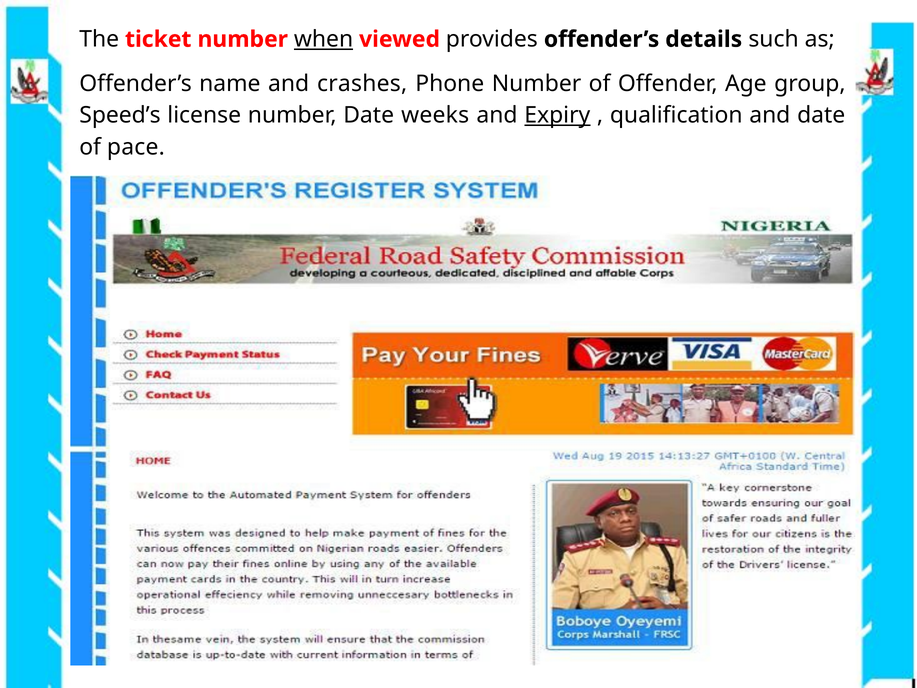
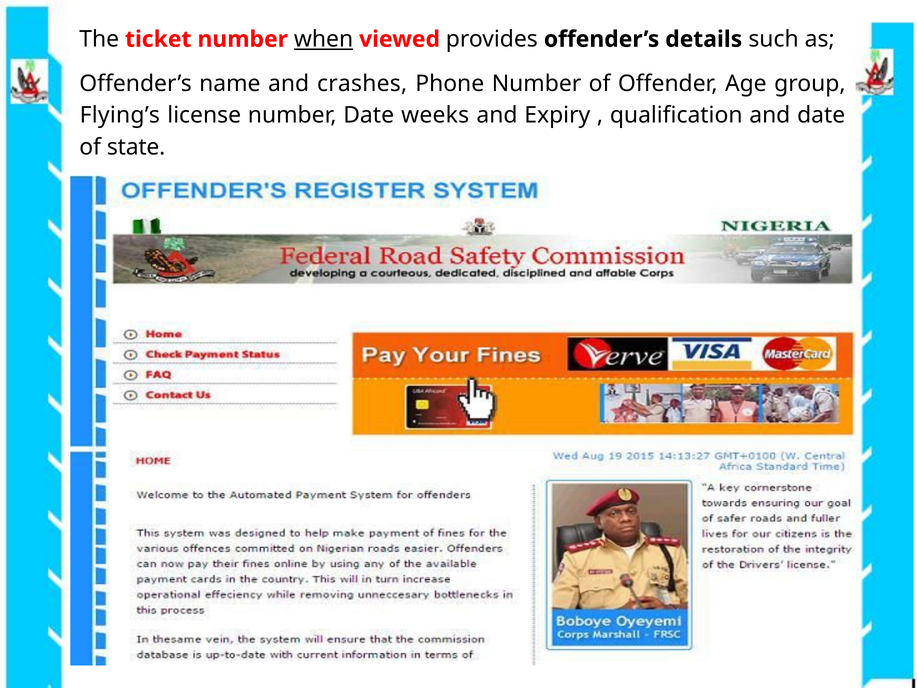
Speed’s: Speed’s -> Flying’s (120, 115)
Expiry underline: present -> none (557, 115)
pace: pace -> state (136, 147)
